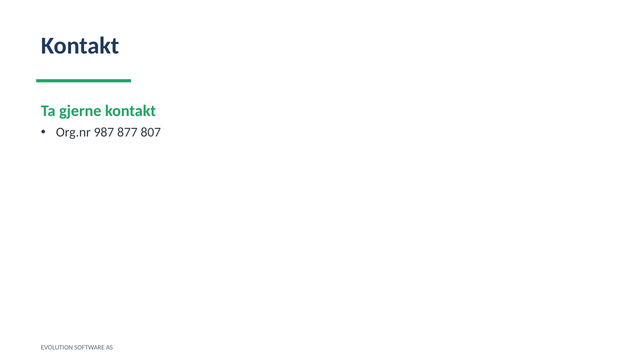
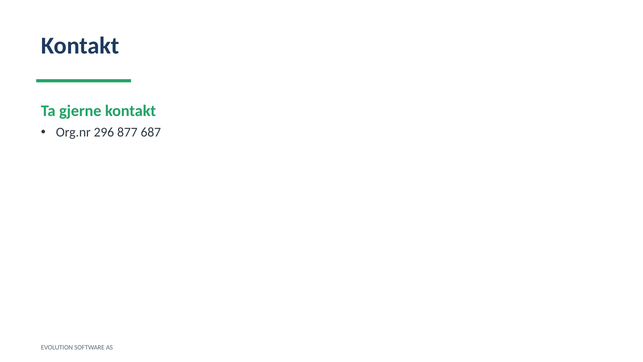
987: 987 -> 296 (104, 132)
807: 807 -> 687 (151, 132)
